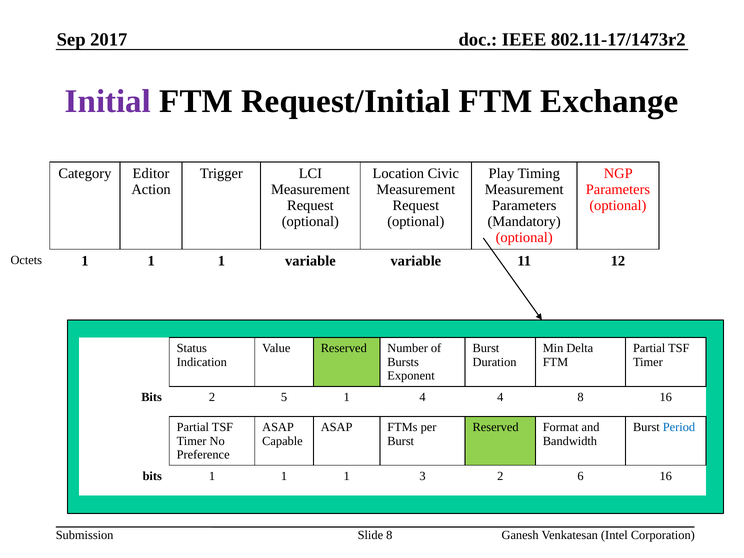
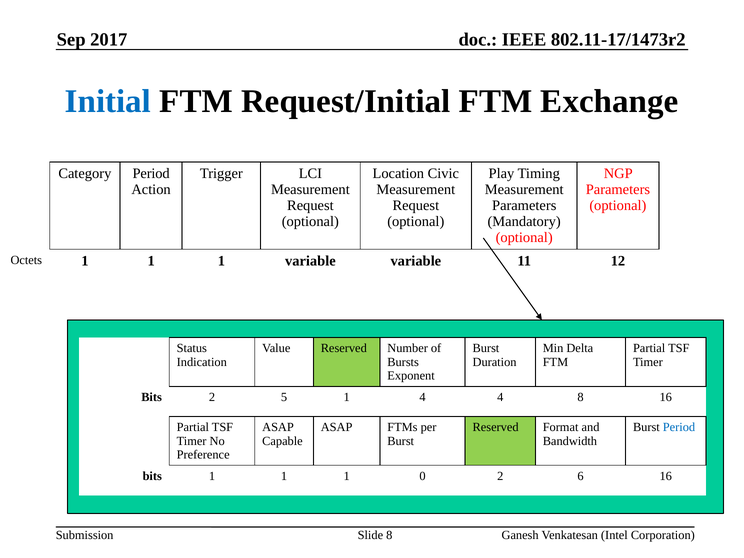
Initial colour: purple -> blue (108, 101)
Category Editor: Editor -> Period (151, 174)
3: 3 -> 0 (423, 476)
